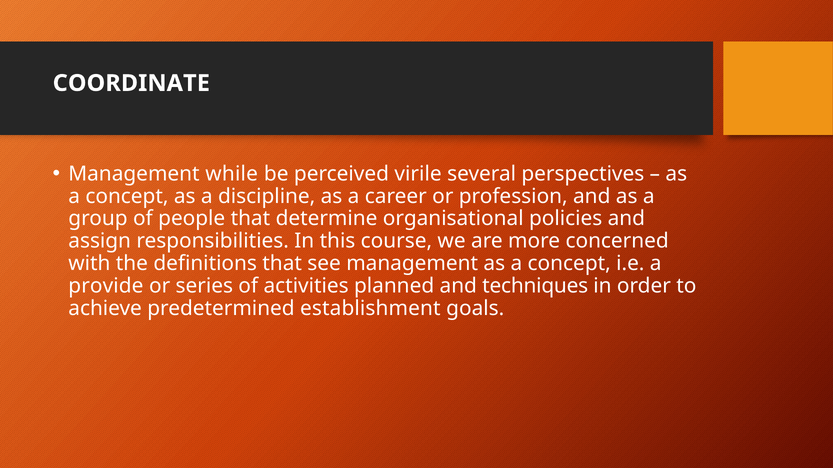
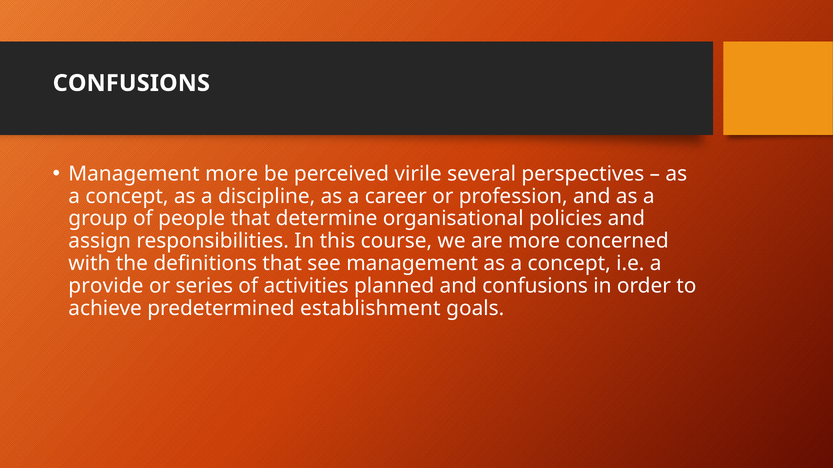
COORDINATE: COORDINATE -> CONFUSIONS (131, 83)
Management while: while -> more (232, 174)
and techniques: techniques -> confusions (535, 286)
